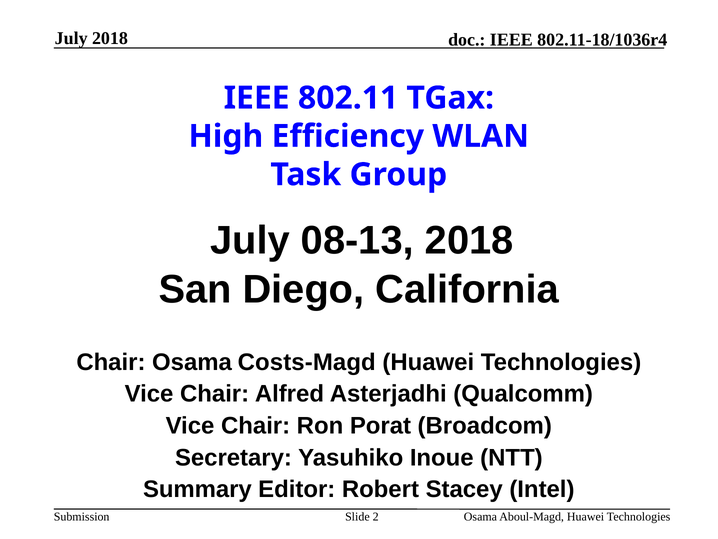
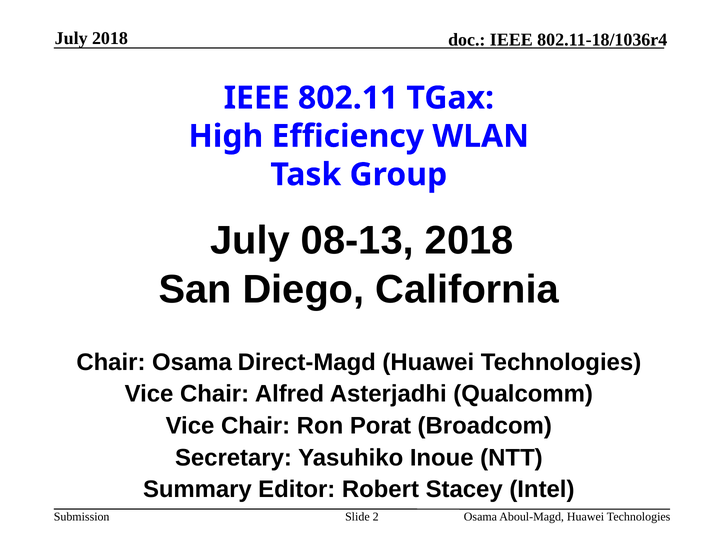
Costs-Magd: Costs-Magd -> Direct-Magd (307, 362)
